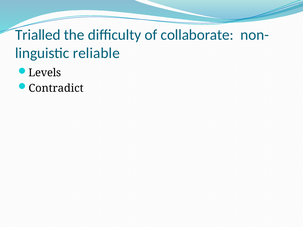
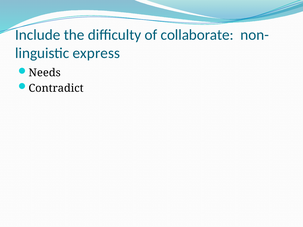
Trialled: Trialled -> Include (38, 35)
reliable: reliable -> express (96, 53)
Levels: Levels -> Needs (45, 73)
